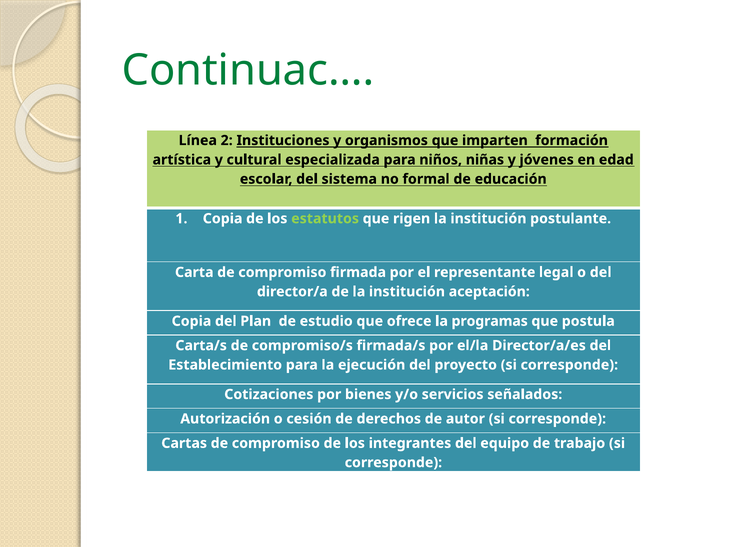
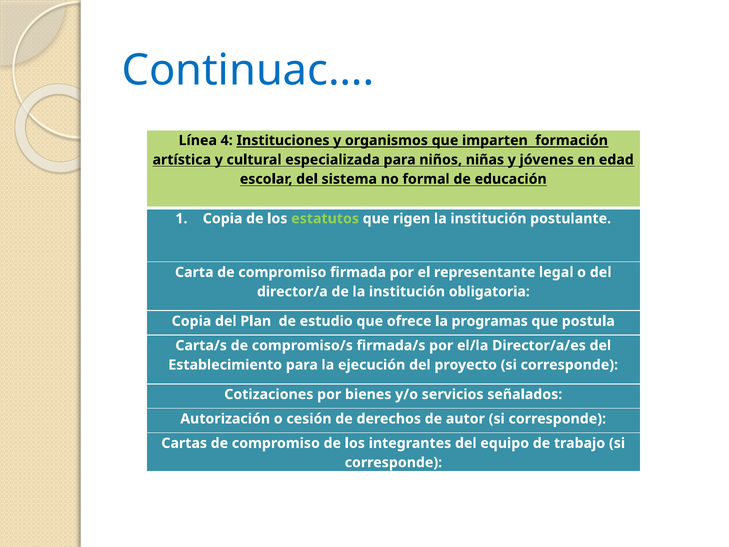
Continuac… colour: green -> blue (248, 70)
2: 2 -> 4 (227, 140)
aceptación: aceptación -> obligatoria (489, 291)
